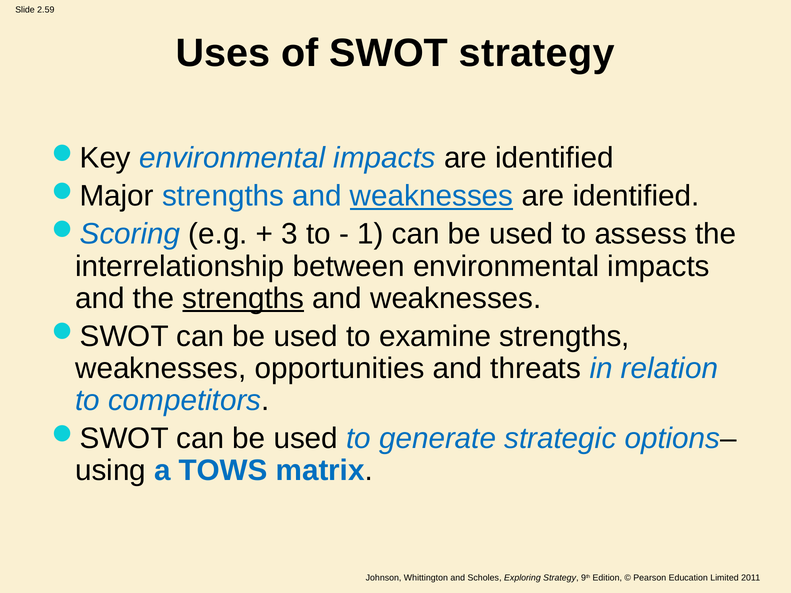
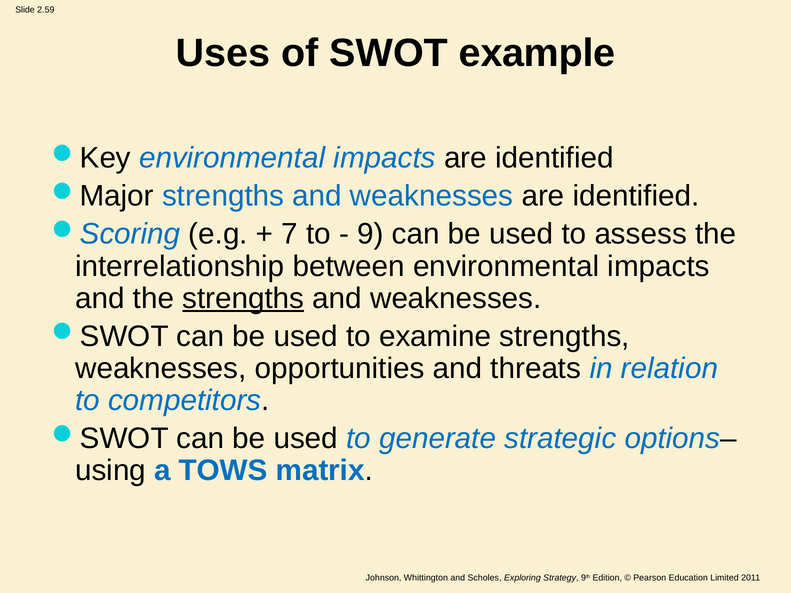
SWOT strategy: strategy -> example (537, 53)
weaknesses underline: present -> none (432, 196)
3: 3 -> 7 (290, 234)
1: 1 -> 9 (370, 234)
